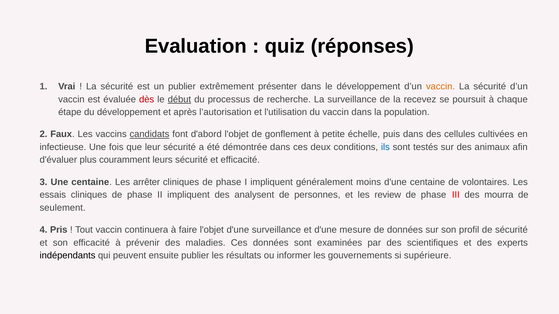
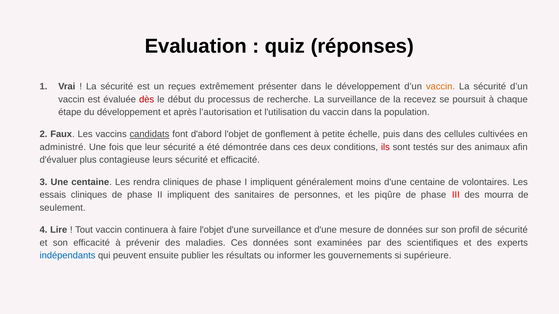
un publier: publier -> reçues (182, 87)
début underline: present -> none (179, 99)
infectieuse: infectieuse -> administré (63, 147)
ils colour: blue -> red (385, 147)
couramment: couramment -> contagieuse (125, 160)
arrêter: arrêter -> rendra (147, 182)
analysent: analysent -> sanitaires (254, 195)
review: review -> piqûre (388, 195)
Pris: Pris -> Lire (59, 230)
indépendants colour: black -> blue (68, 256)
